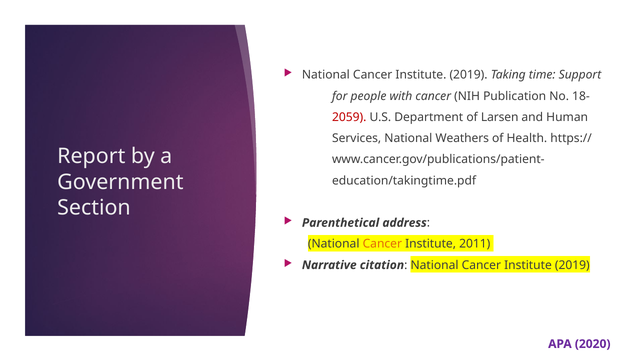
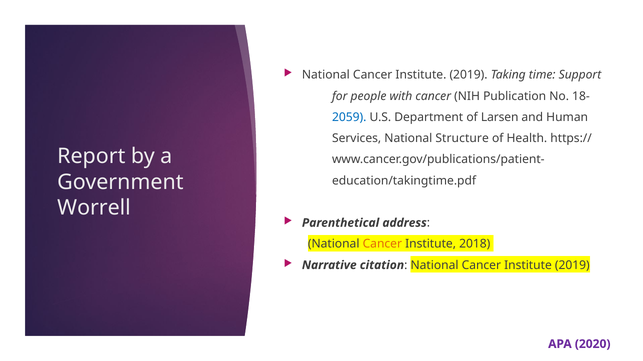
2059 colour: red -> blue (349, 117)
Weathers: Weathers -> Structure (462, 139)
Section: Section -> Worrell (94, 208)
2011: 2011 -> 2018 (475, 244)
